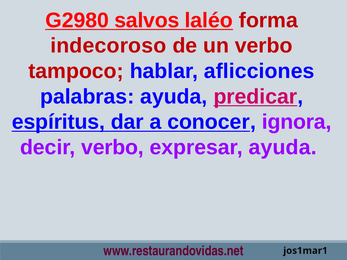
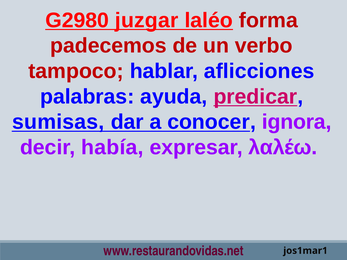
salvos: salvos -> juzgar (147, 20)
indecoroso: indecoroso -> padecemos (108, 46)
espíritus: espíritus -> sumisas (58, 122)
decir verbo: verbo -> había (112, 148)
expresar ayuda: ayuda -> λαλέω (283, 148)
